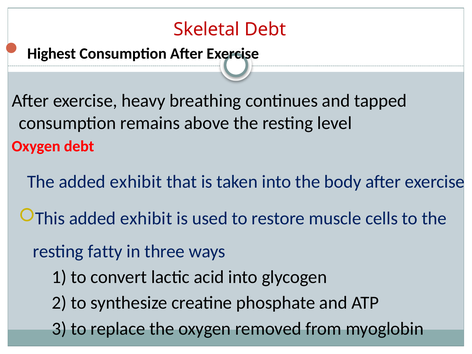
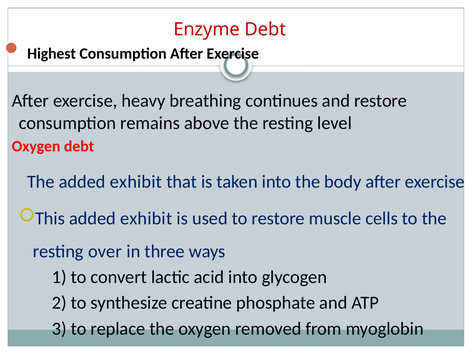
Skeletal: Skeletal -> Enzyme (207, 29)
and tapped: tapped -> restore (381, 101)
fatty: fatty -> over (105, 251)
